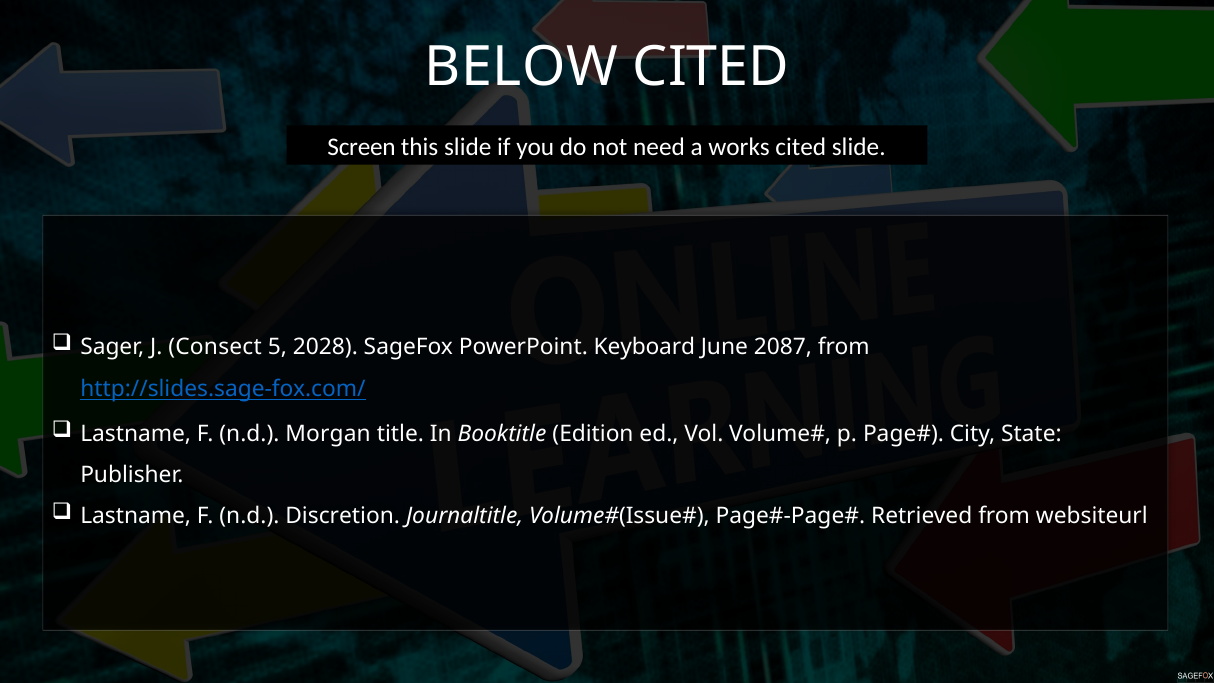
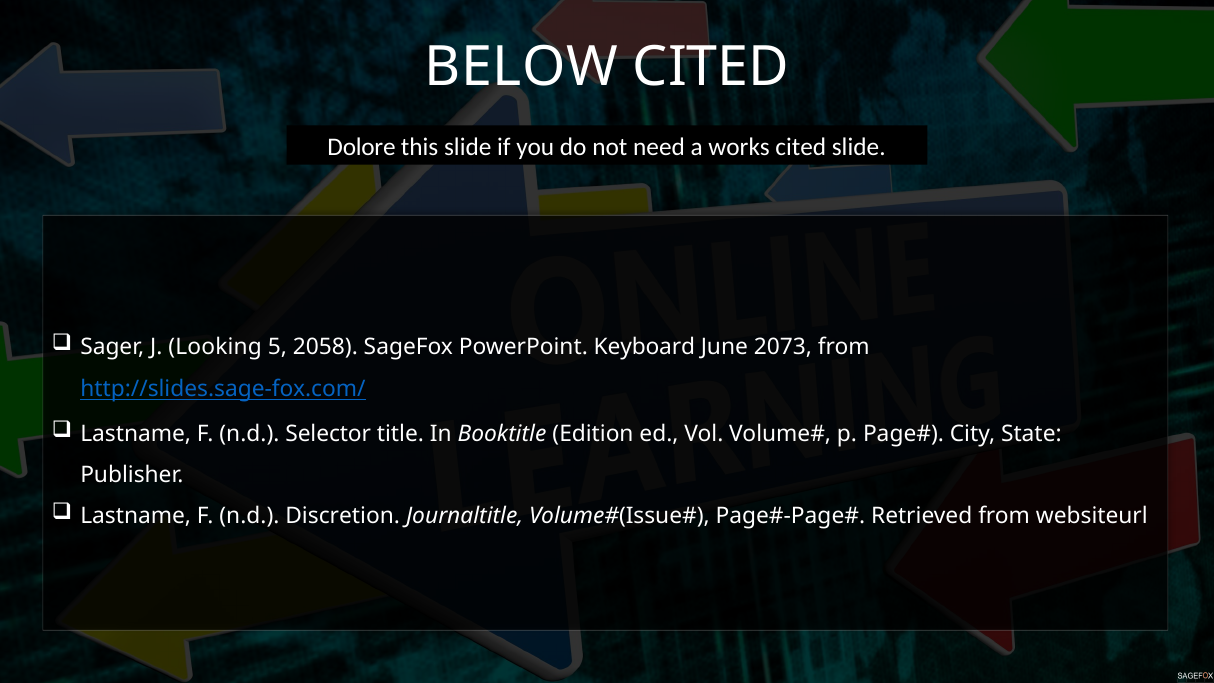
Screen: Screen -> Dolore (362, 147)
Consect: Consect -> Looking (215, 346)
2028: 2028 -> 2058 (325, 346)
2087: 2087 -> 2073 (783, 346)
Morgan: Morgan -> Selector (328, 434)
